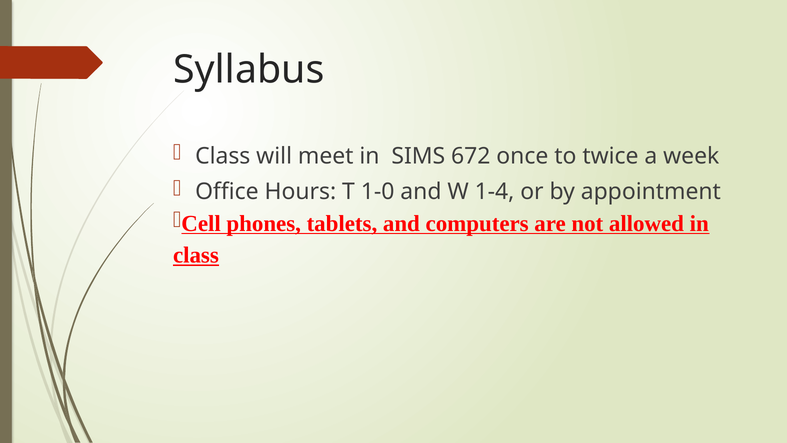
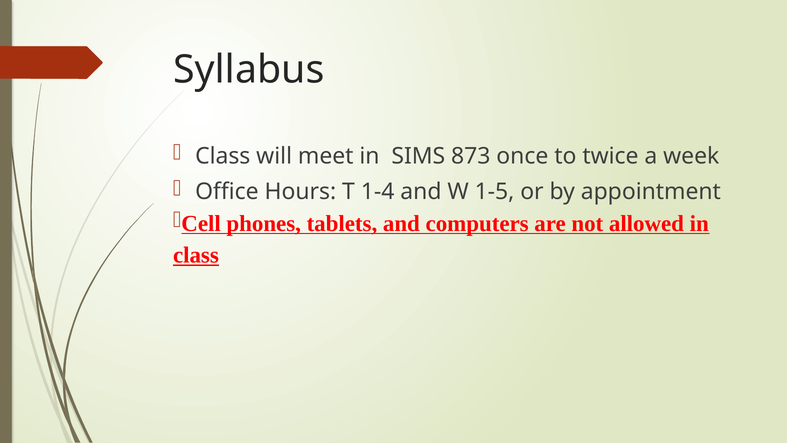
672: 672 -> 873 (471, 156)
1-0: 1-0 -> 1-4 (378, 192)
1-4: 1-4 -> 1-5 (495, 192)
